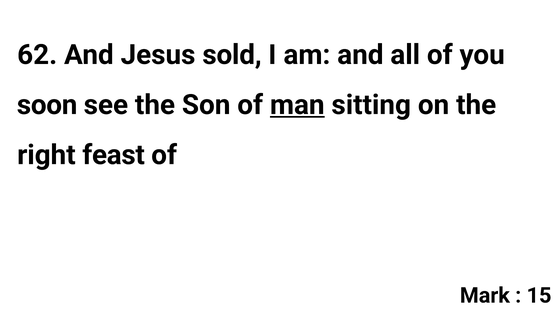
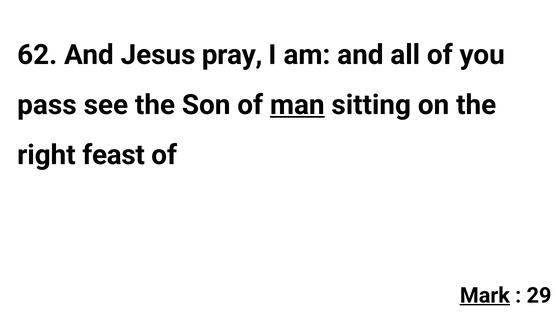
sold: sold -> pray (232, 55)
soon: soon -> pass (47, 105)
Mark underline: none -> present (485, 296)
15: 15 -> 29 (539, 296)
